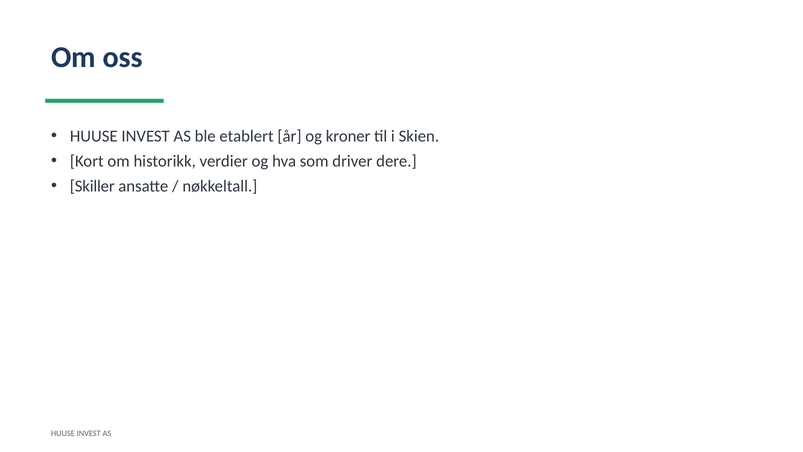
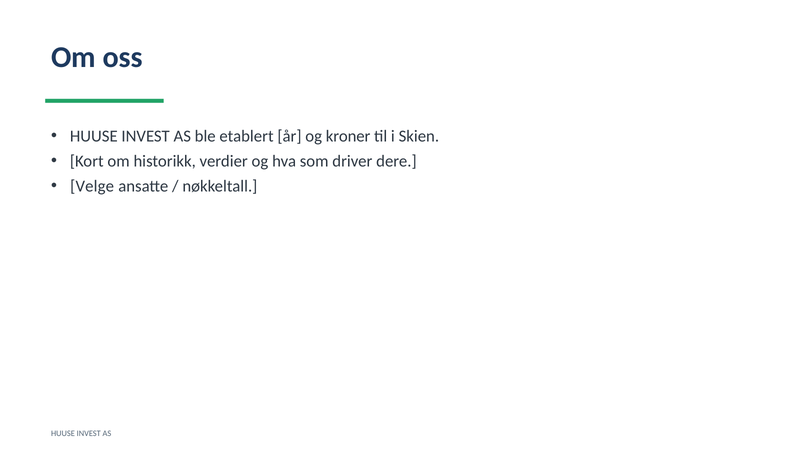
Skiller: Skiller -> Velge (92, 186)
